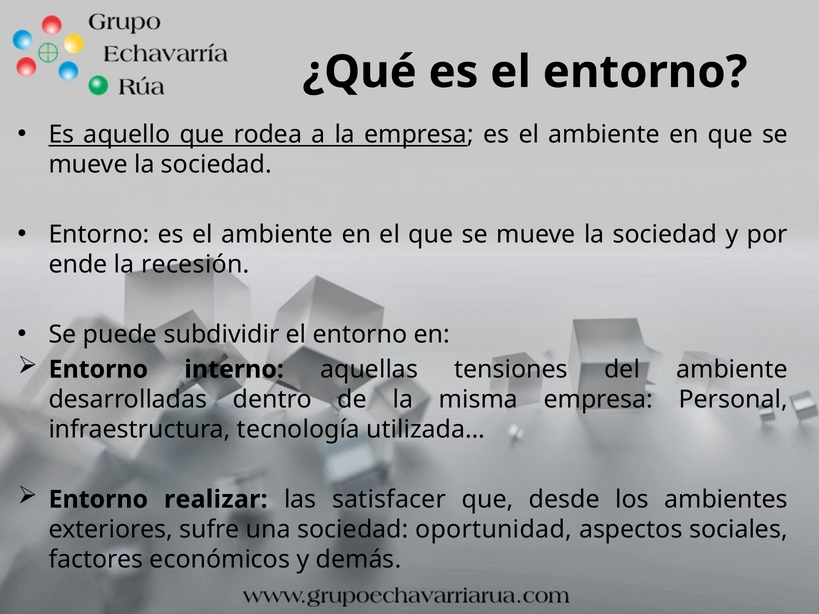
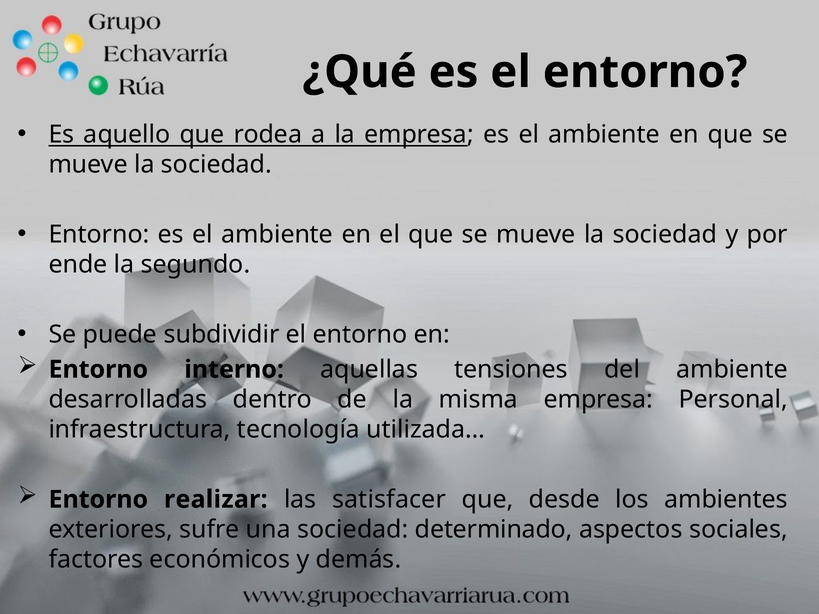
recesión: recesión -> segundo (196, 265)
oportunidad: oportunidad -> determinado (494, 530)
